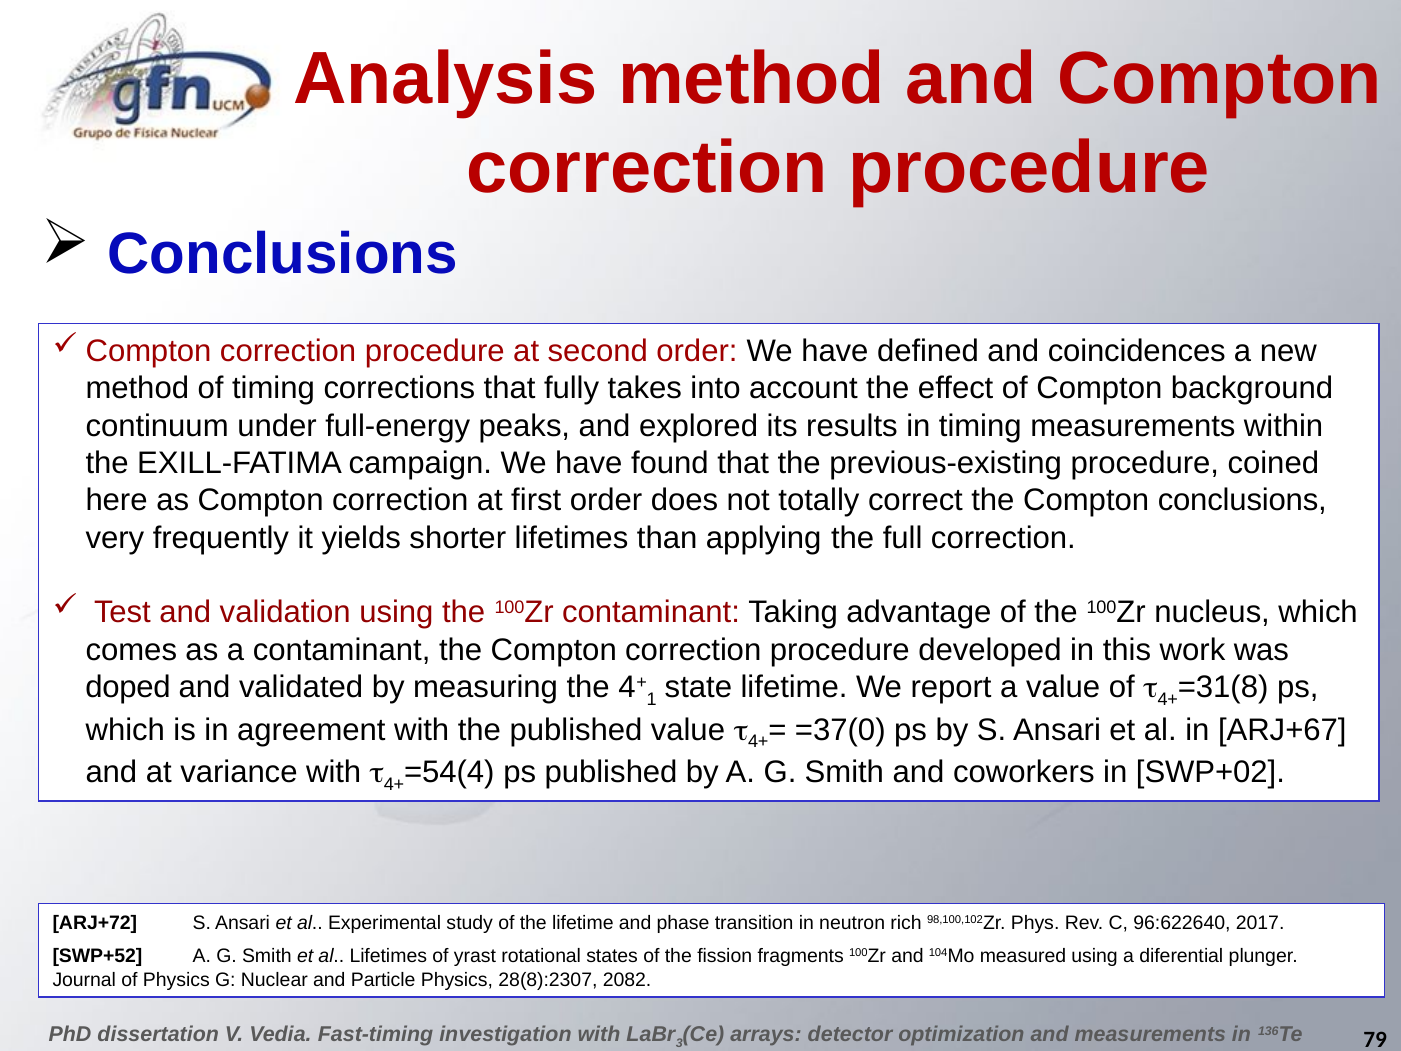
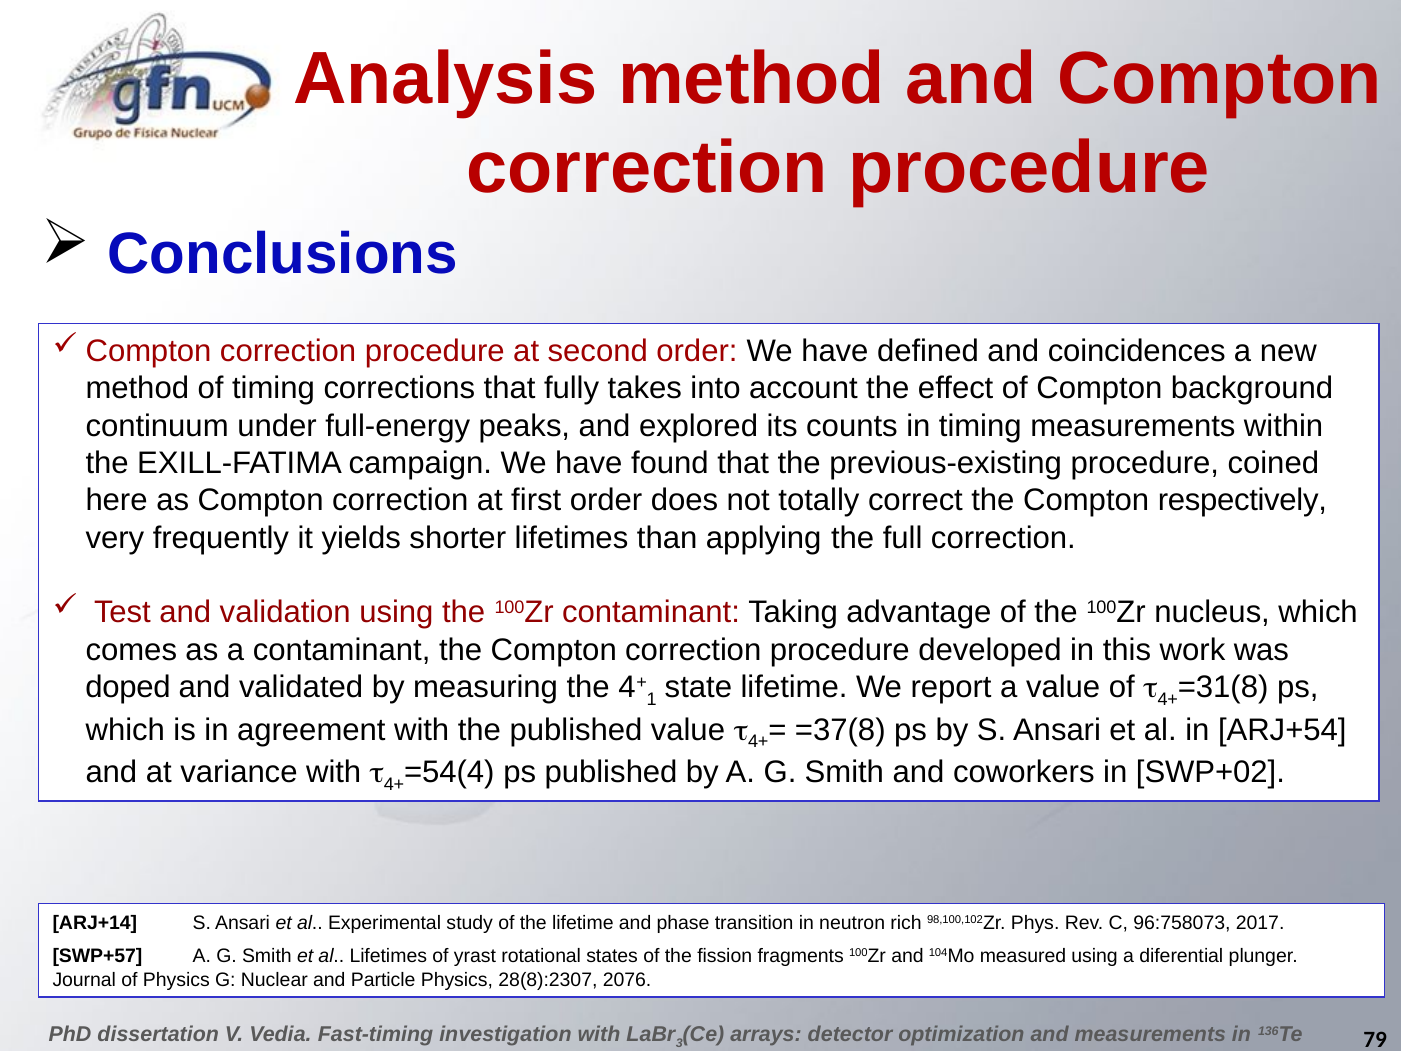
results: results -> counts (852, 426)
Compton conclusions: conclusions -> respectively (1242, 501)
=37(0: =37(0 -> =37(8 (840, 730)
ARJ+67: ARJ+67 -> ARJ+54 (1282, 730)
ARJ+72: ARJ+72 -> ARJ+14 (95, 923)
96:622640: 96:622640 -> 96:758073 (1182, 923)
SWP+52: SWP+52 -> SWP+57 (98, 956)
2082: 2082 -> 2076 (627, 980)
